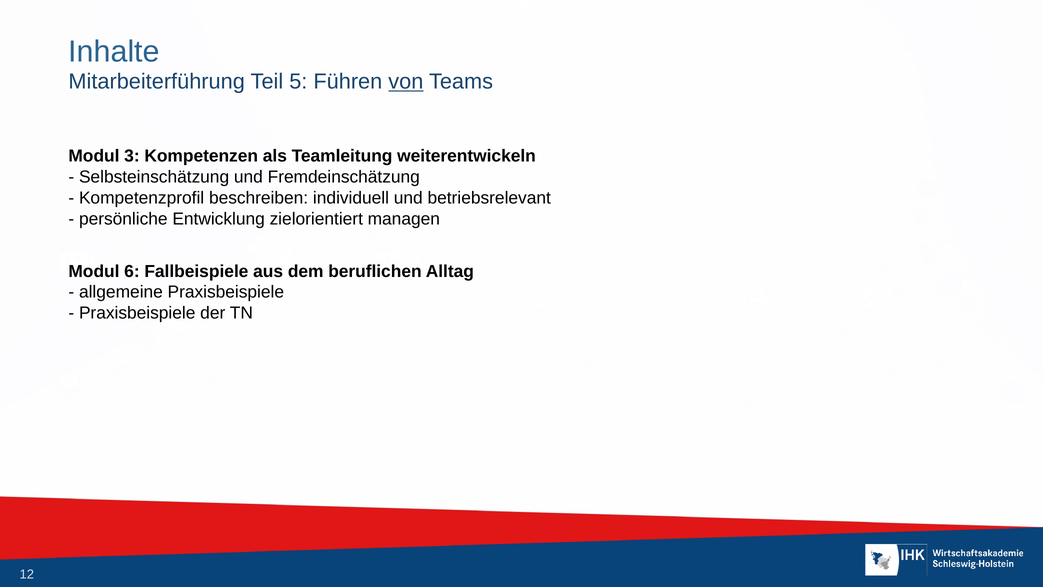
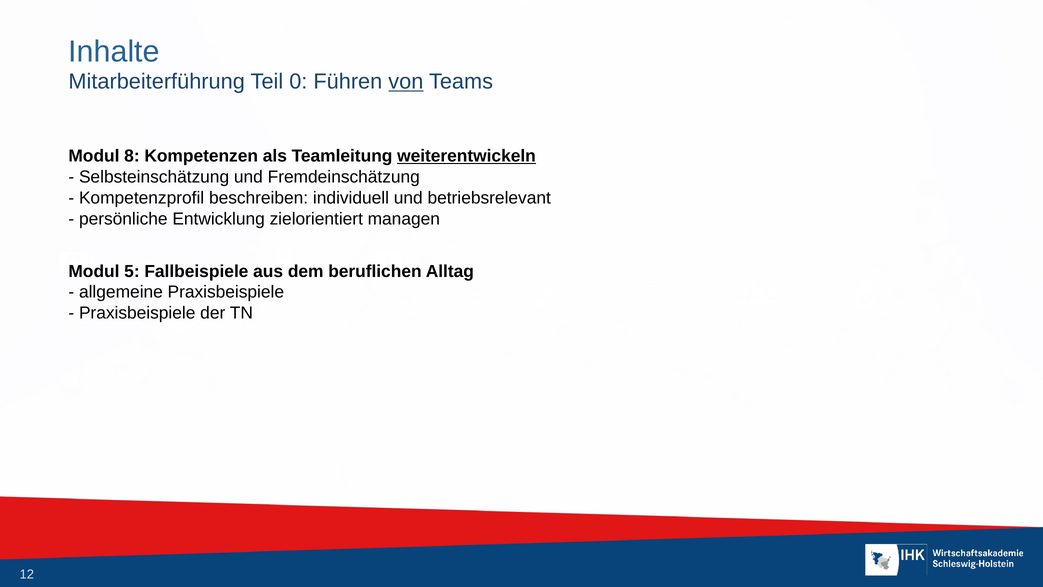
5: 5 -> 0 (298, 82)
3: 3 -> 8 (132, 156)
weiterentwickeln underline: none -> present (466, 156)
6: 6 -> 5 (132, 271)
